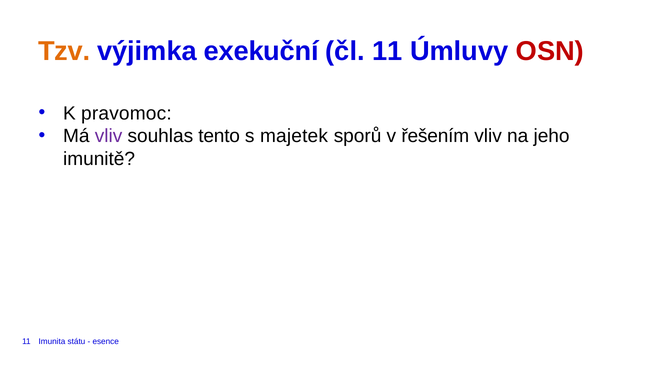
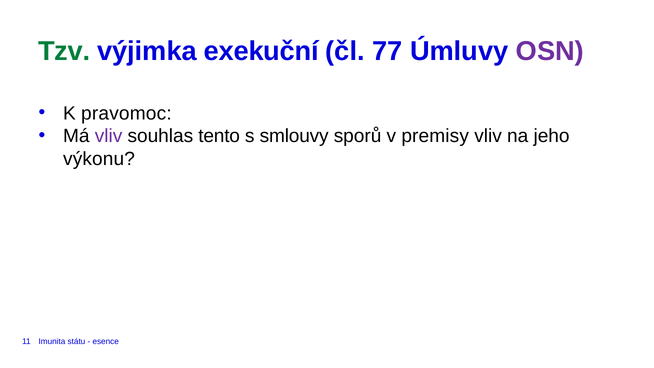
Tzv colour: orange -> green (64, 51)
čl 11: 11 -> 77 (387, 51)
OSN colour: red -> purple (550, 51)
majetek: majetek -> smlouvy (294, 136)
řešením: řešením -> premisy (435, 136)
imunitě: imunitě -> výkonu (99, 159)
